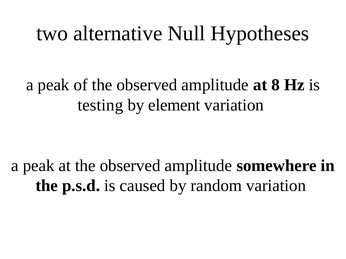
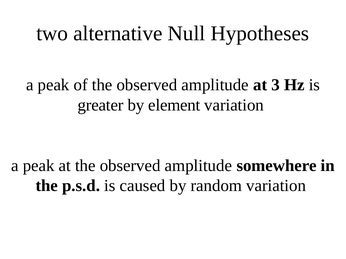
8: 8 -> 3 (276, 85)
testing: testing -> greater (101, 105)
